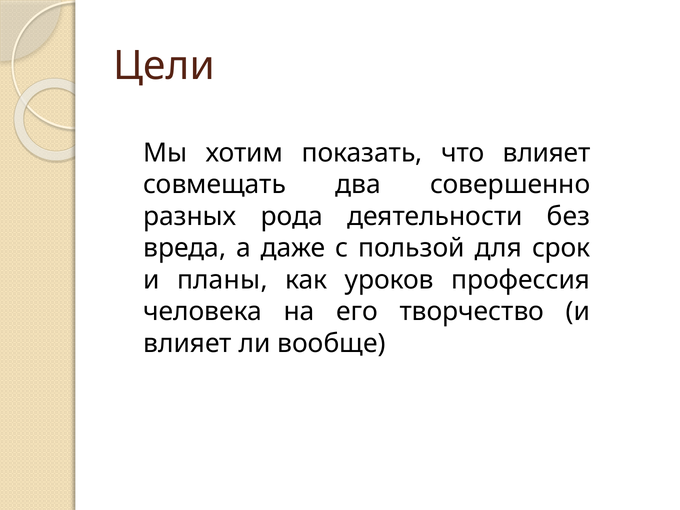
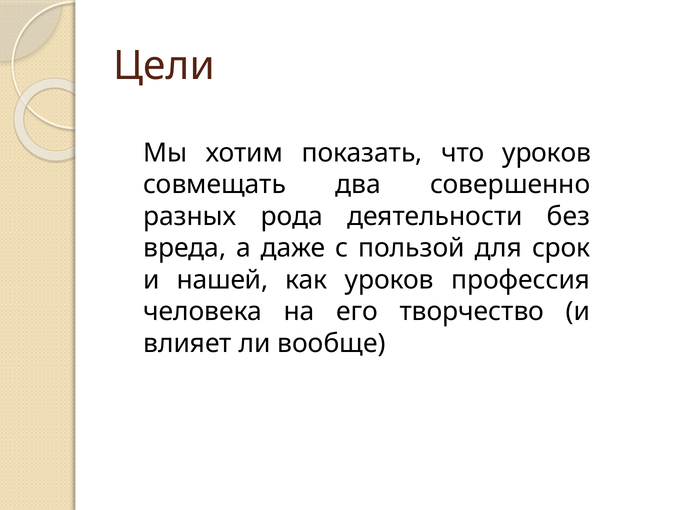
что влияет: влияет -> уроков (547, 153)
планы: планы -> нашей (223, 280)
